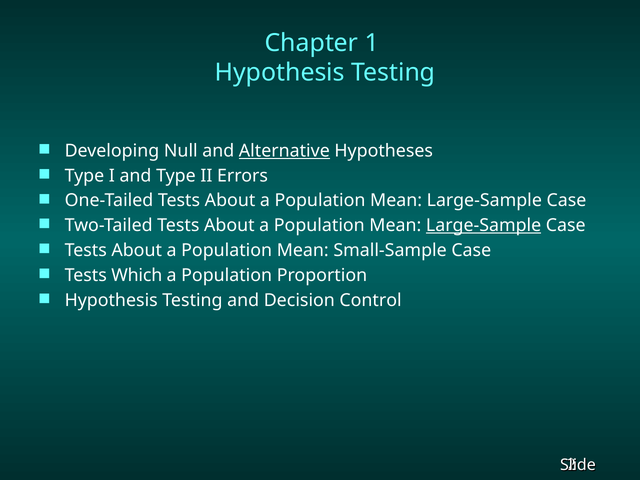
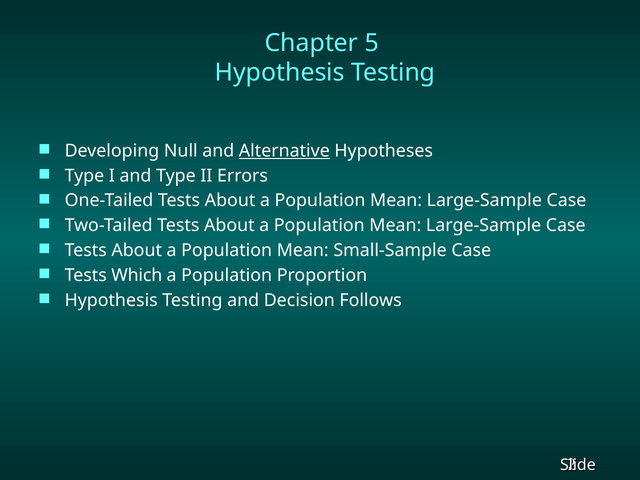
1: 1 -> 5 (372, 43)
Large-Sample underline: present -> none (484, 225)
Control: Control -> Follows (371, 300)
